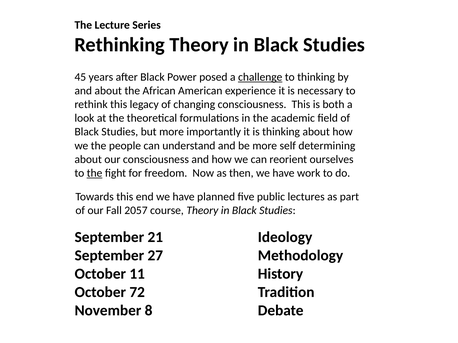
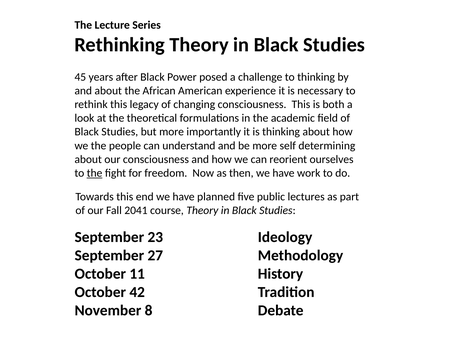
challenge underline: present -> none (260, 77)
2057: 2057 -> 2041 (136, 211)
21: 21 -> 23 (155, 238)
72: 72 -> 42 (137, 293)
